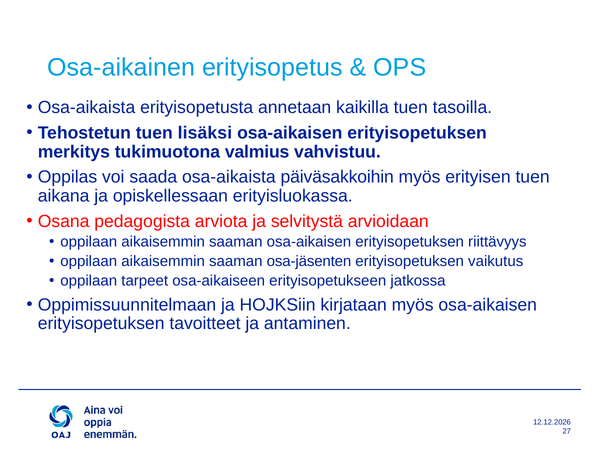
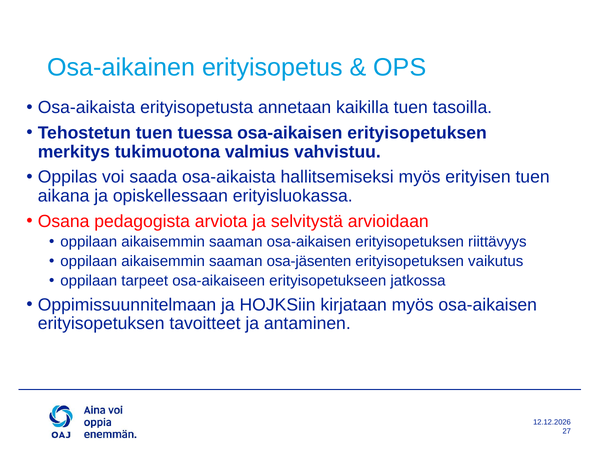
lisäksi: lisäksi -> tuessa (205, 133)
päiväsakkoihin: päiväsakkoihin -> hallitsemiseksi (337, 177)
